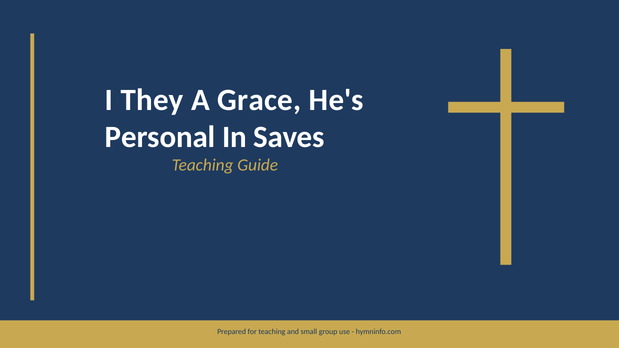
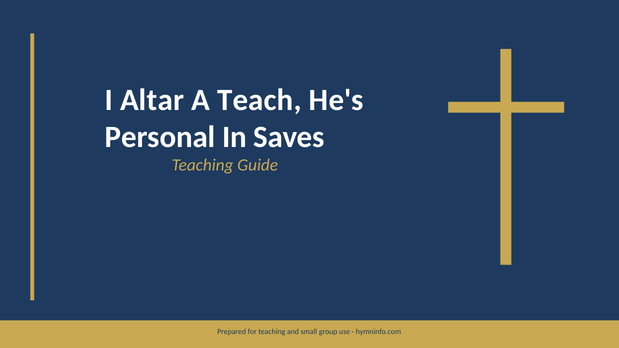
They: They -> Altar (152, 100)
Grace: Grace -> Teach (259, 100)
